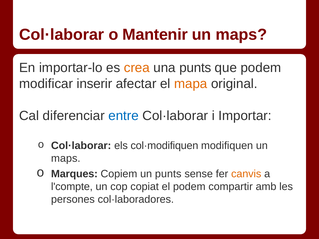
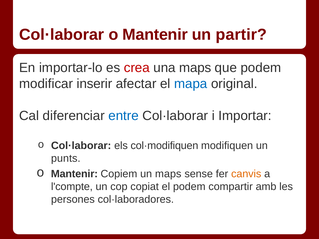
maps: maps -> partir (241, 35)
crea colour: orange -> red (137, 68)
una punts: punts -> maps (195, 68)
mapa colour: orange -> blue (191, 84)
maps: maps -> punts (66, 159)
Marques: Marques -> Mantenir (74, 174)
un punts: punts -> maps (168, 174)
